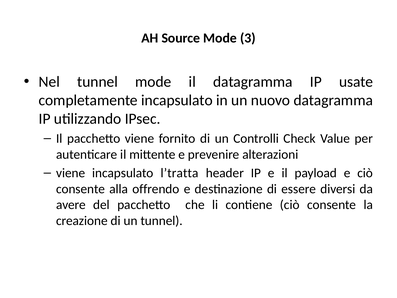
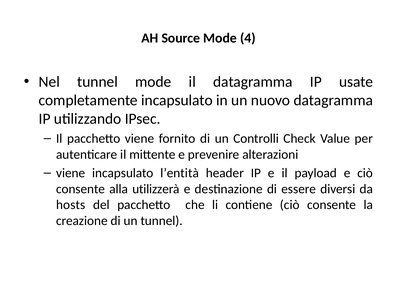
3: 3 -> 4 (248, 38)
l’tratta: l’tratta -> l’entità (180, 173)
offrendo: offrendo -> utilizzerà (156, 189)
avere: avere -> hosts (71, 205)
